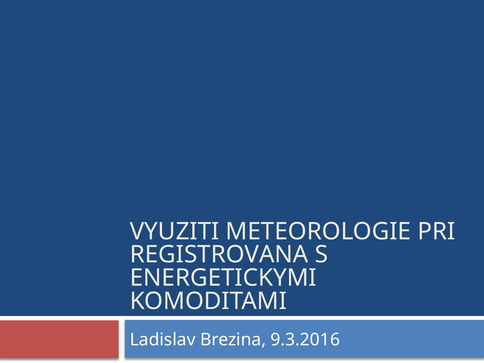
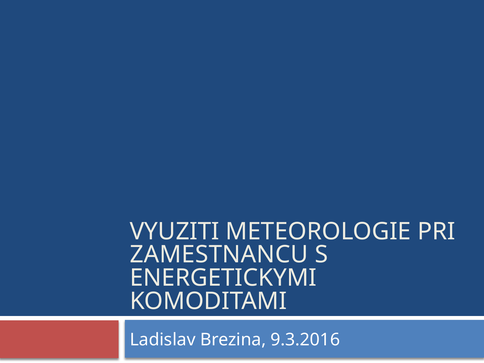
REGISTROVANA: REGISTROVANA -> ZAMESTNANCU (219, 255)
